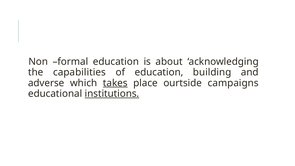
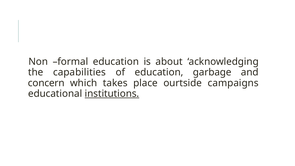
building: building -> garbage (212, 72)
adverse: adverse -> concern (46, 83)
takes underline: present -> none (115, 83)
